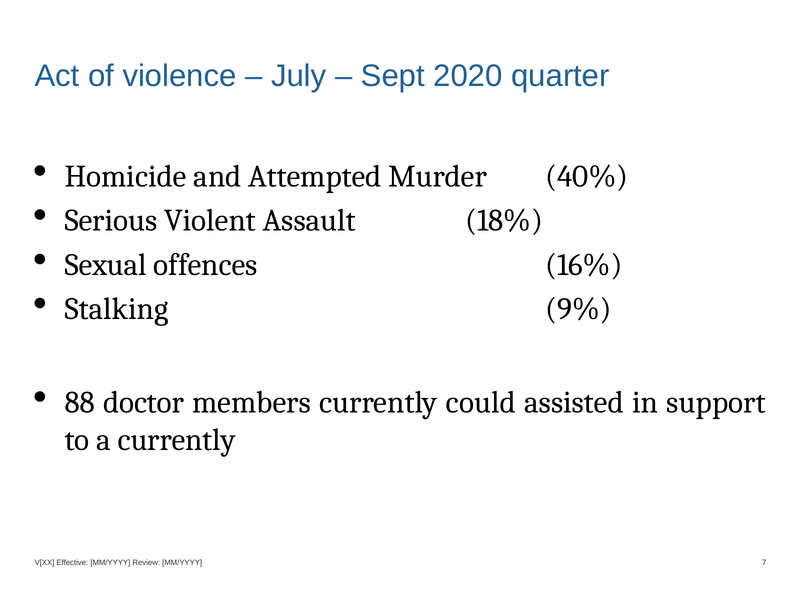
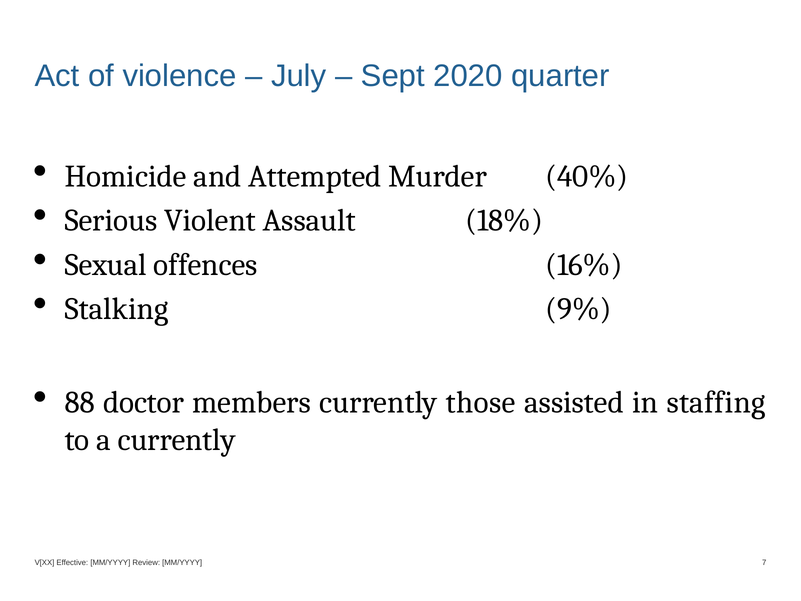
could: could -> those (481, 402)
support: support -> staffing (716, 402)
